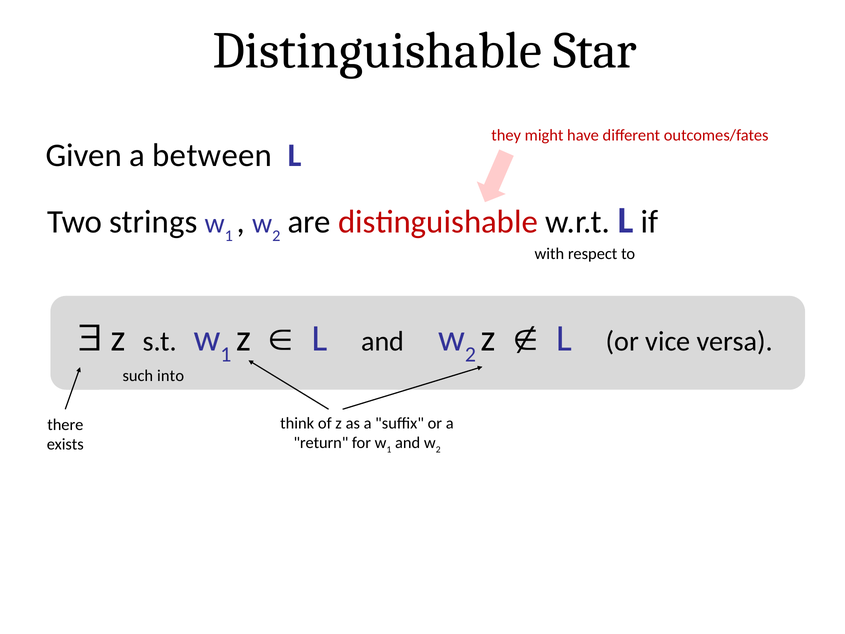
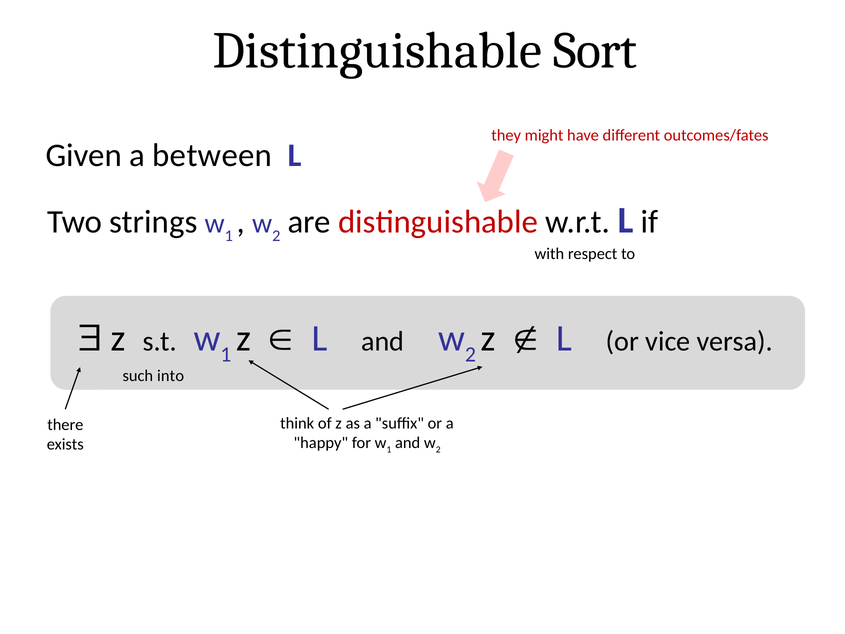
Star: Star -> Sort (595, 51)
return: return -> happy (321, 443)
